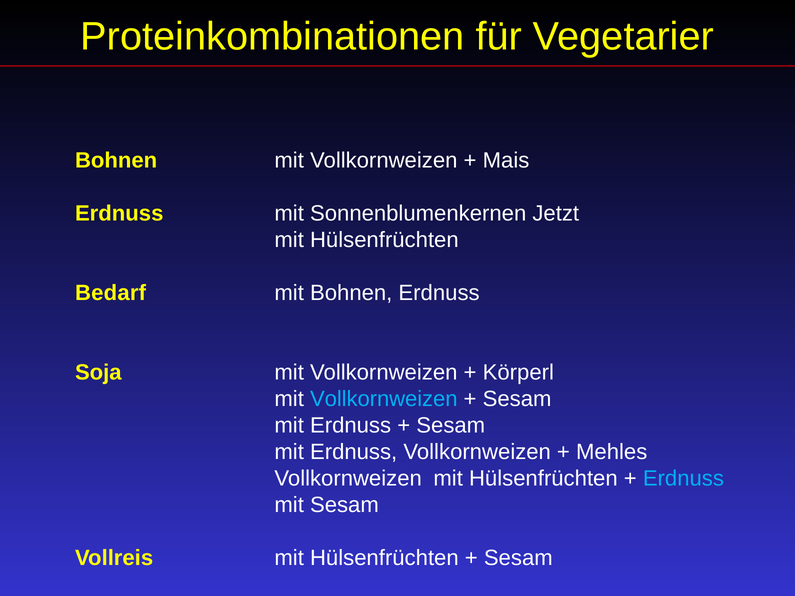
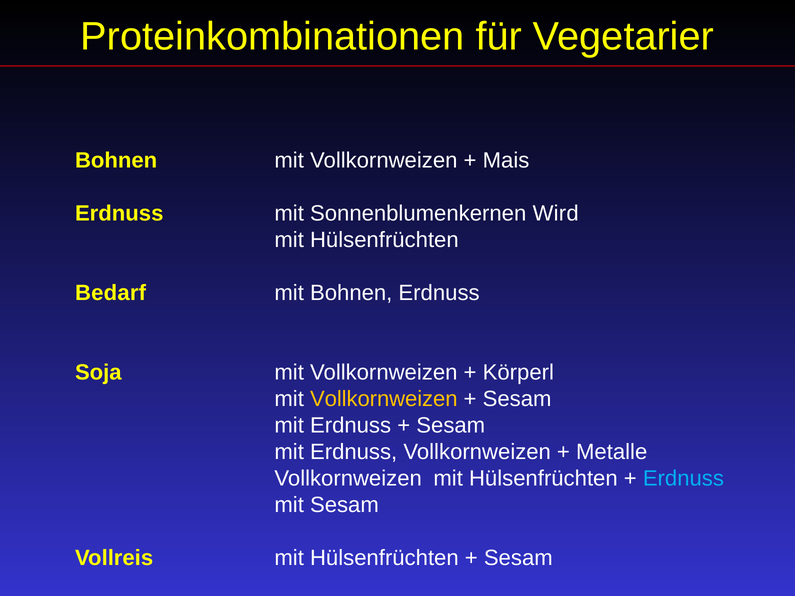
Jetzt: Jetzt -> Wird (556, 213)
Vollkornweizen colour: light blue -> yellow (384, 399)
Mehles: Mehles -> Metalle (612, 452)
